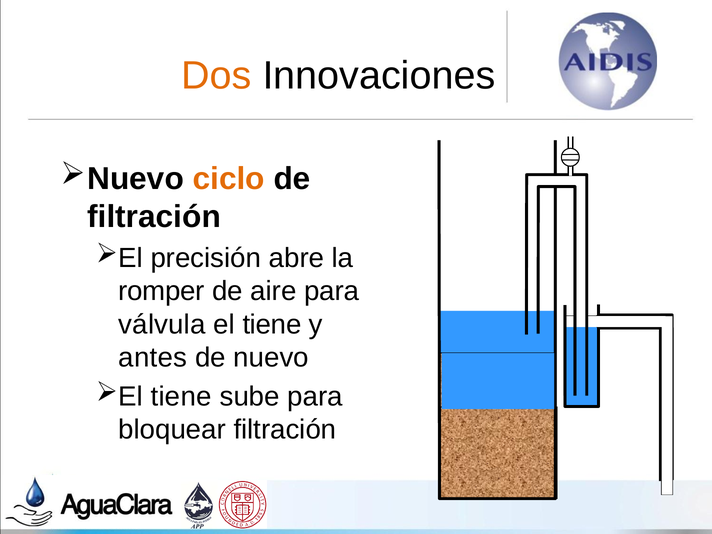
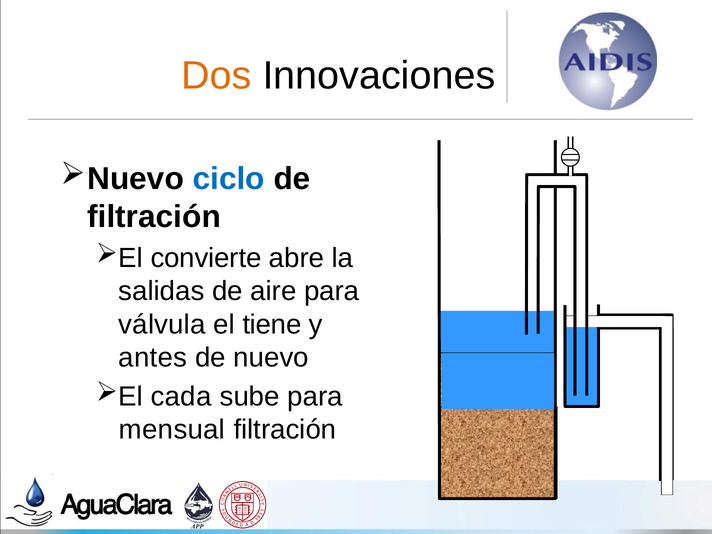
ciclo colour: orange -> blue (229, 179)
precisión: precisión -> convierte (206, 258)
romper: romper -> salidas (161, 291)
tiene: tiene -> cada (181, 396)
bloquear: bloquear -> mensual (172, 430)
